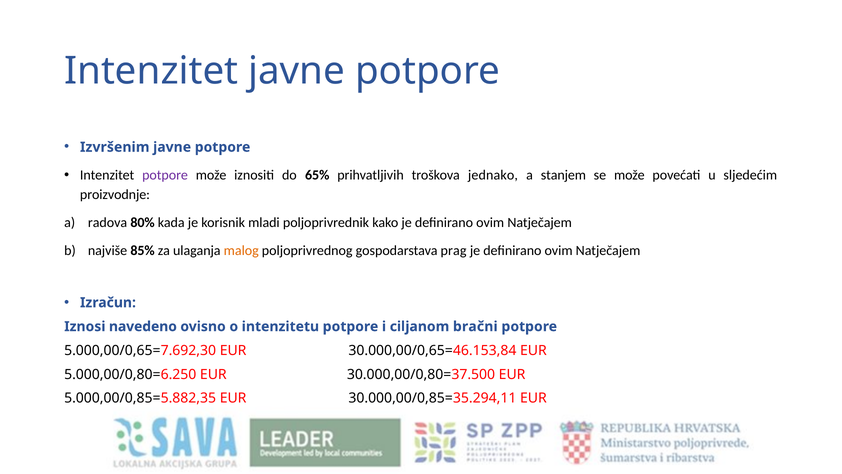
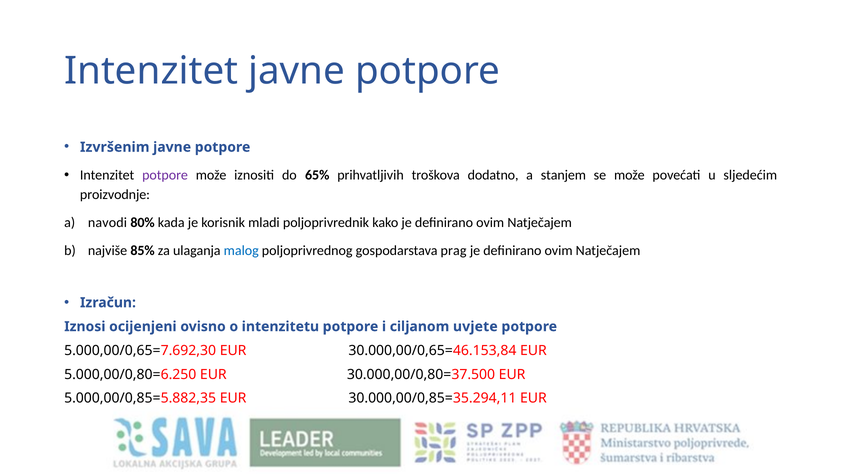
jednako: jednako -> dodatno (493, 175)
radova: radova -> navodi (107, 223)
malog colour: orange -> blue (241, 251)
navedeno: navedeno -> ocijenjeni (143, 326)
bračni: bračni -> uvjete (475, 326)
